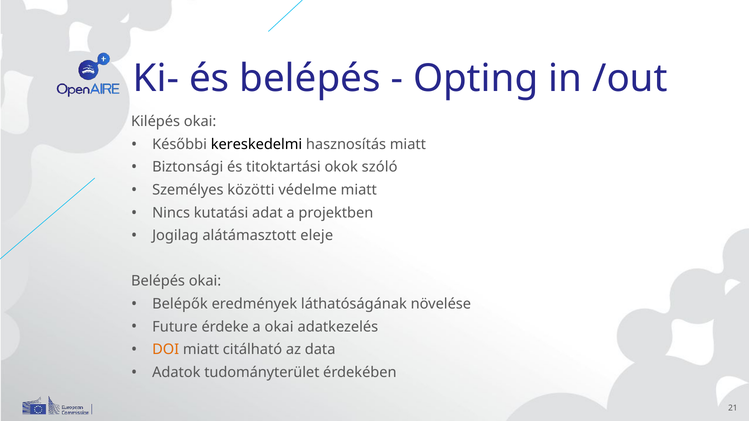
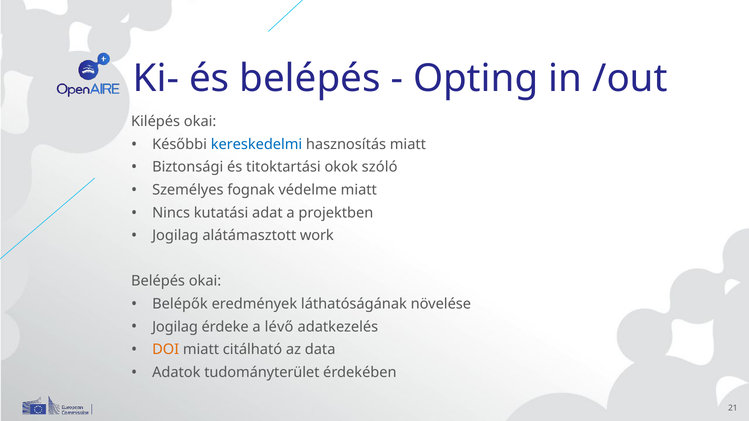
kereskedelmi colour: black -> blue (256, 144)
közötti: közötti -> fognak (251, 190)
eleje: eleje -> work (317, 236)
Future: Future -> Jogilag (175, 327)
a okai: okai -> lévő (279, 327)
